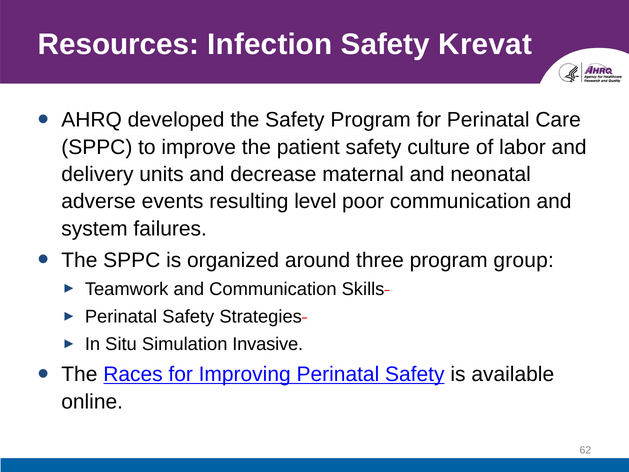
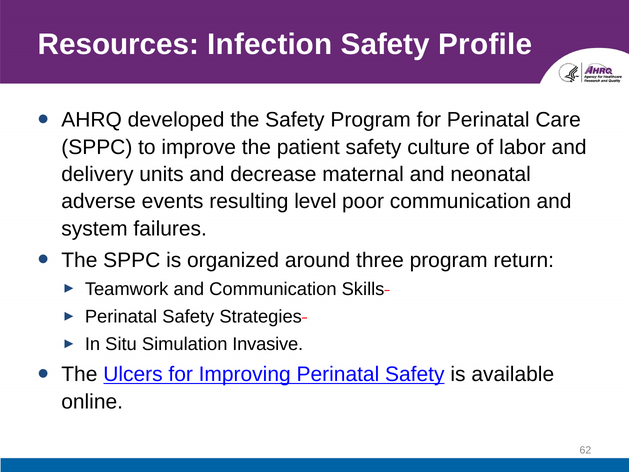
Krevat: Krevat -> Profile (485, 44)
group: group -> return (524, 260)
Races: Races -> Ulcers (133, 374)
